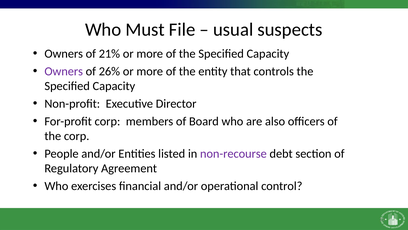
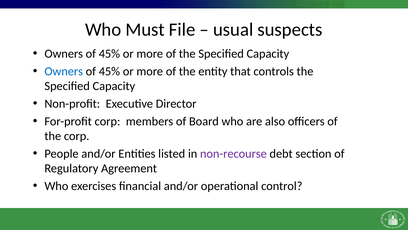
21%: 21% -> 45% (109, 54)
Owners colour: purple -> blue (64, 71)
26%: 26% -> 45% (109, 71)
